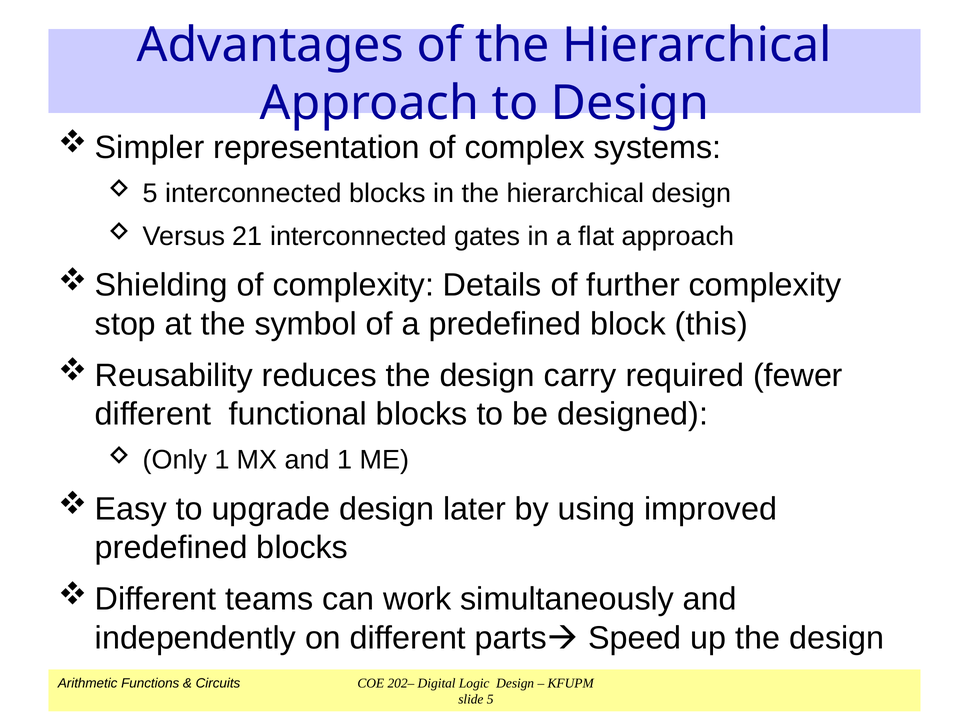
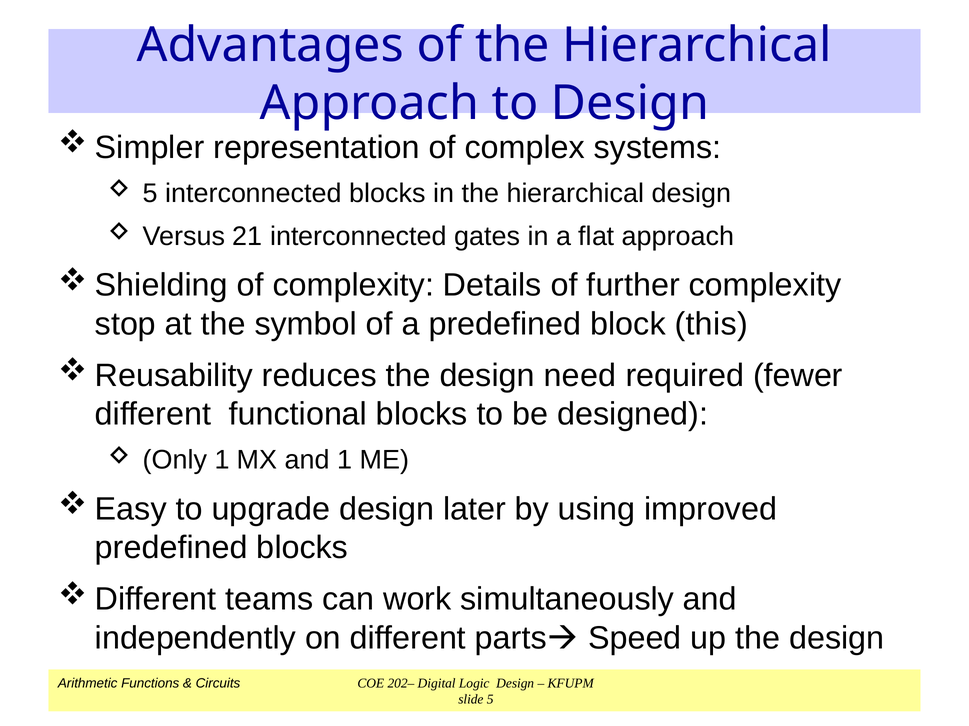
carry: carry -> need (580, 376)
